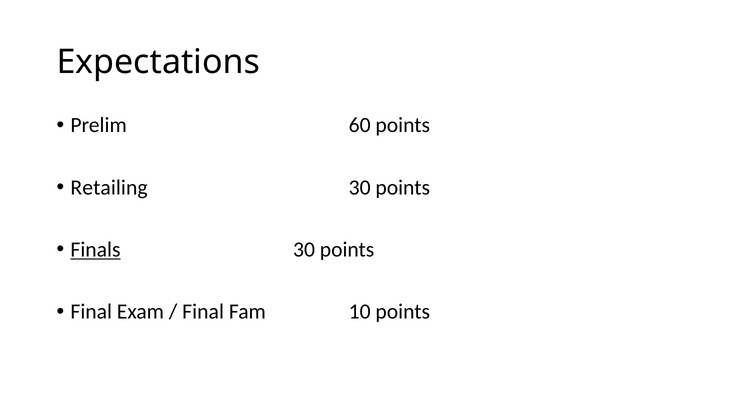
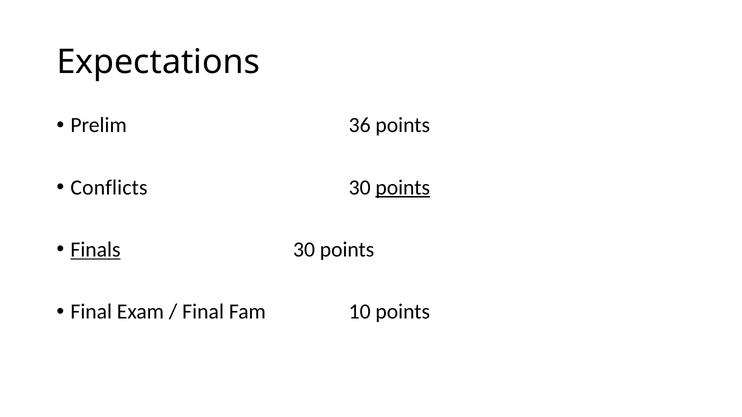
60: 60 -> 36 (360, 125)
Retailing: Retailing -> Conflicts (109, 188)
points underline: none -> present (403, 188)
